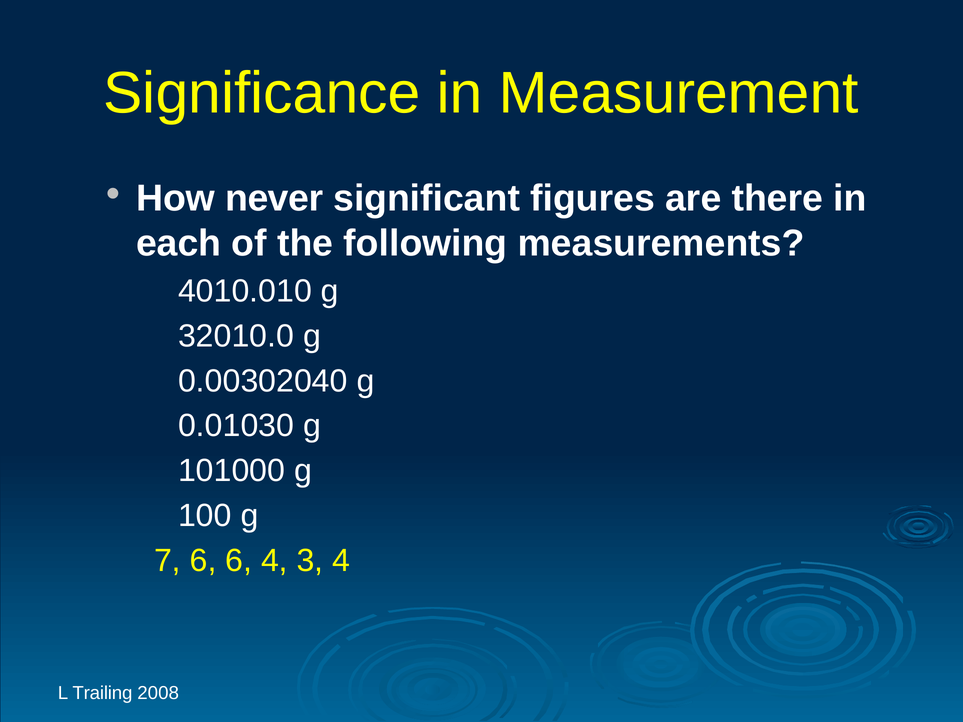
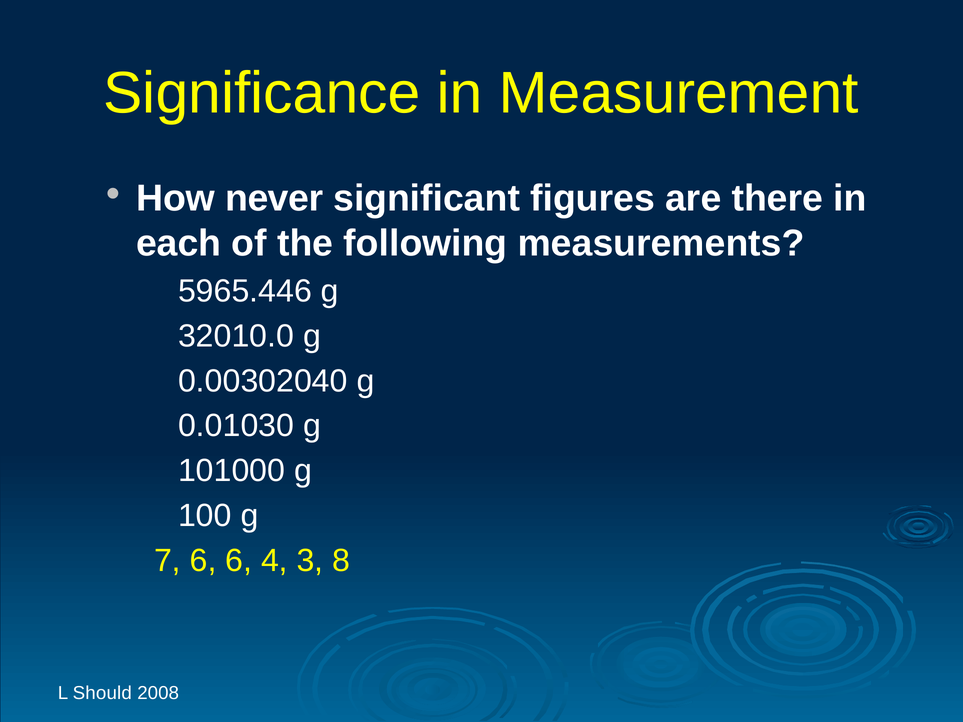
4010.010: 4010.010 -> 5965.446 (245, 291)
3 4: 4 -> 8 (341, 561)
Trailing: Trailing -> Should (102, 693)
